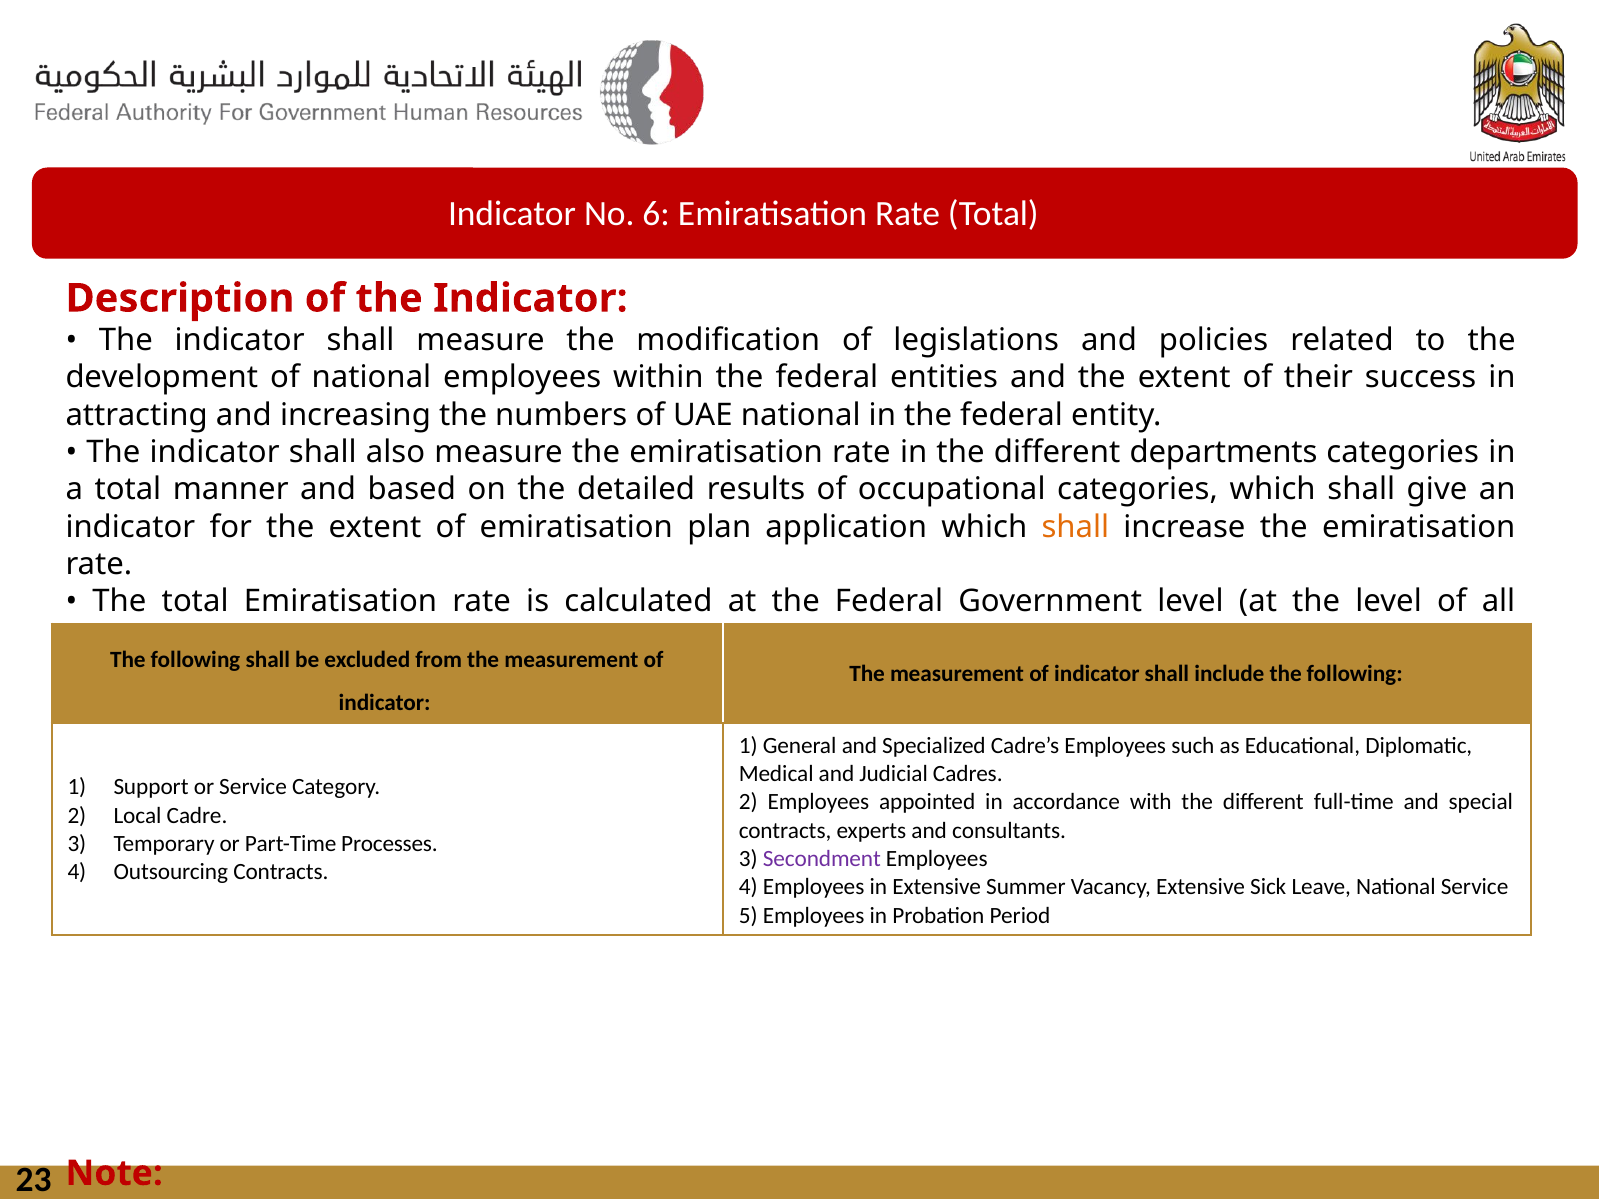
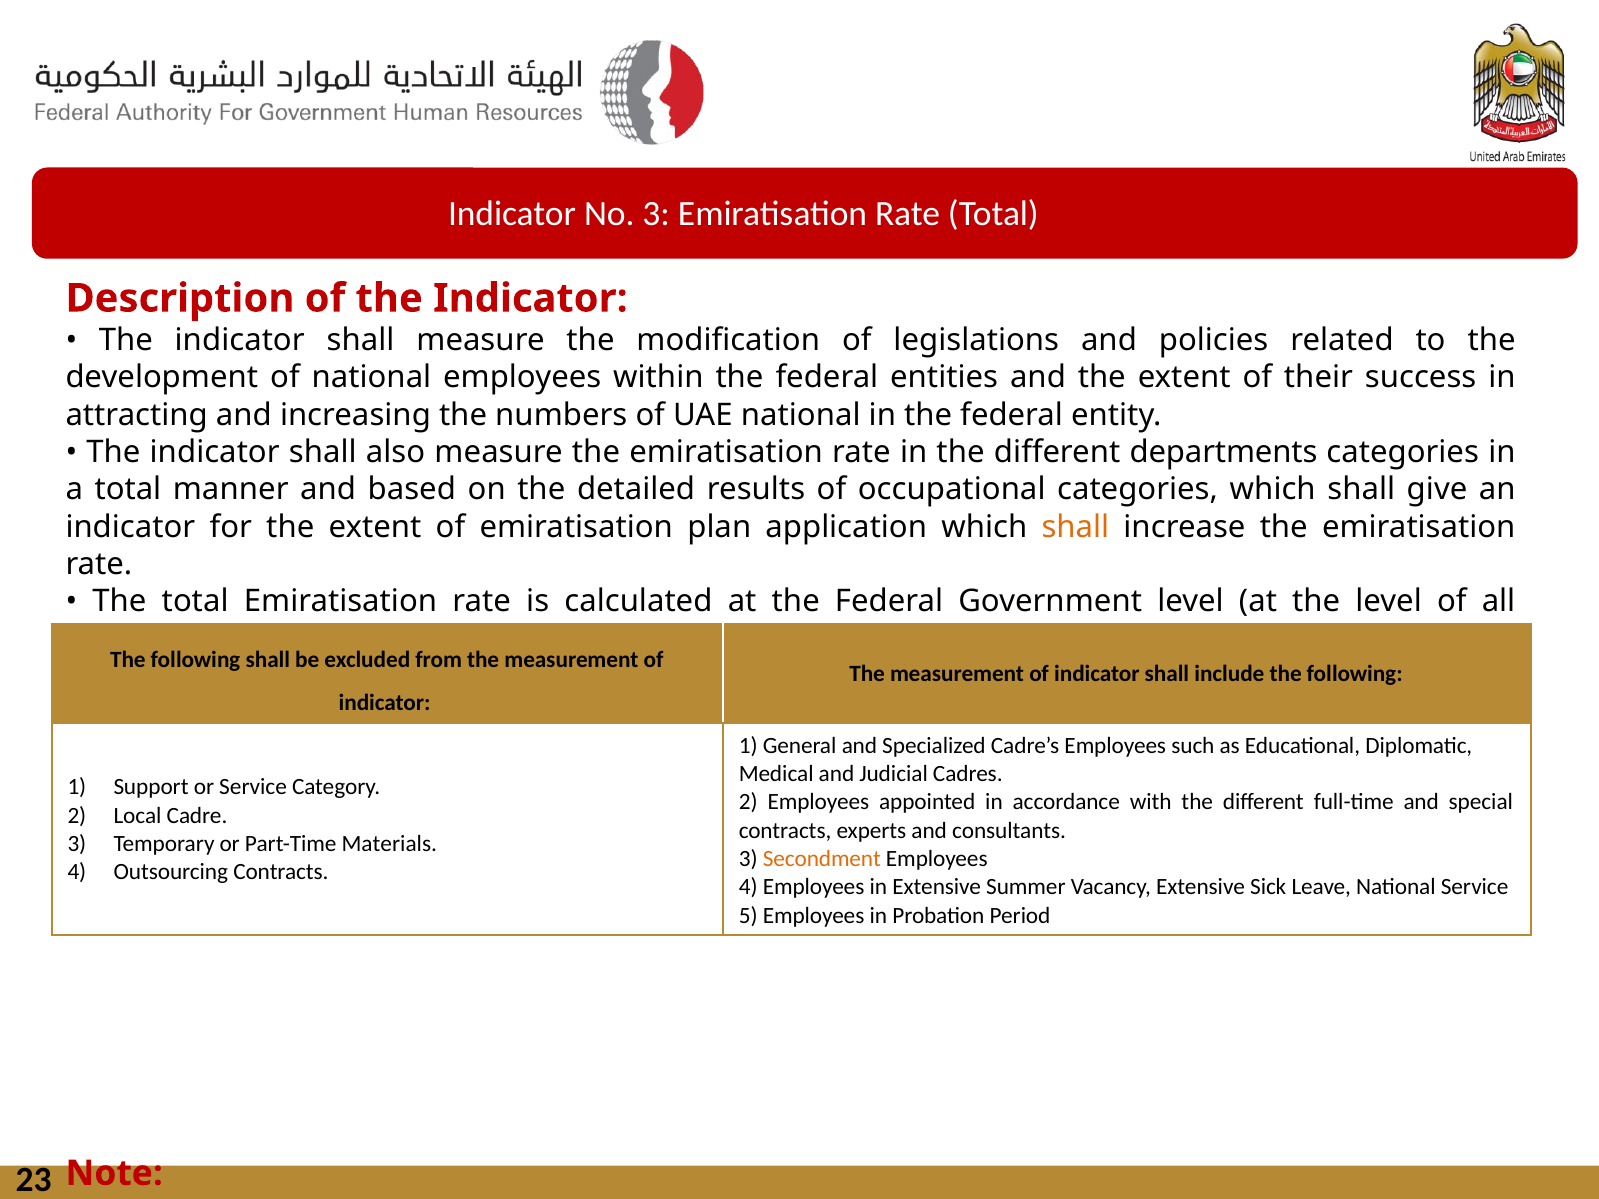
No 6: 6 -> 3 (656, 214)
Processes: Processes -> Materials (389, 844)
Secondment colour: purple -> orange (822, 859)
